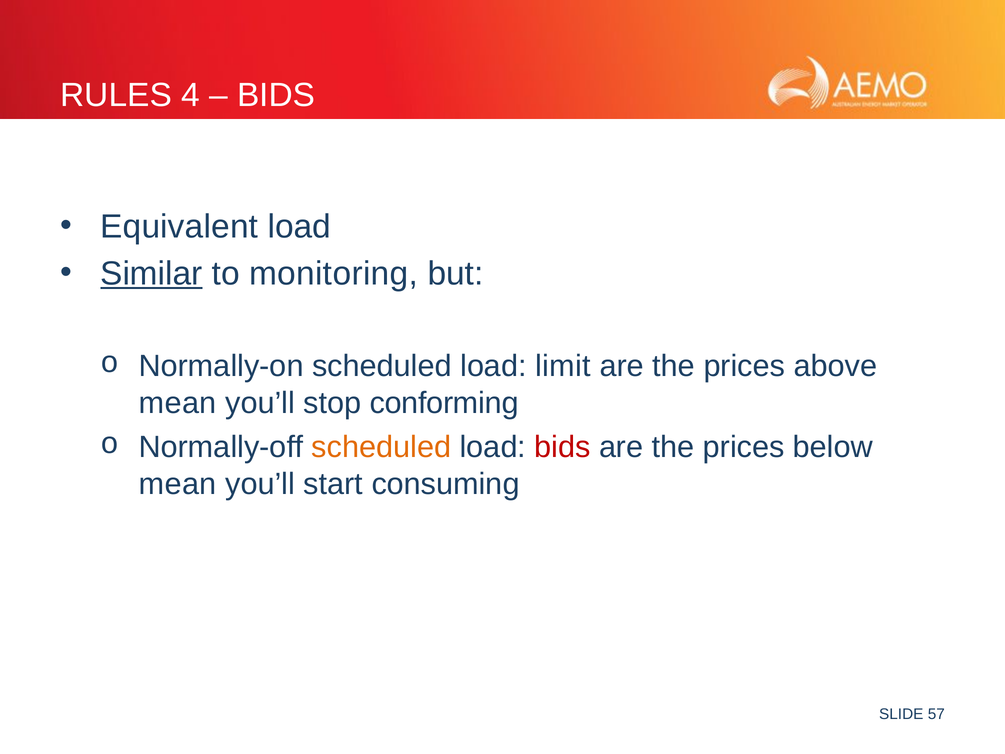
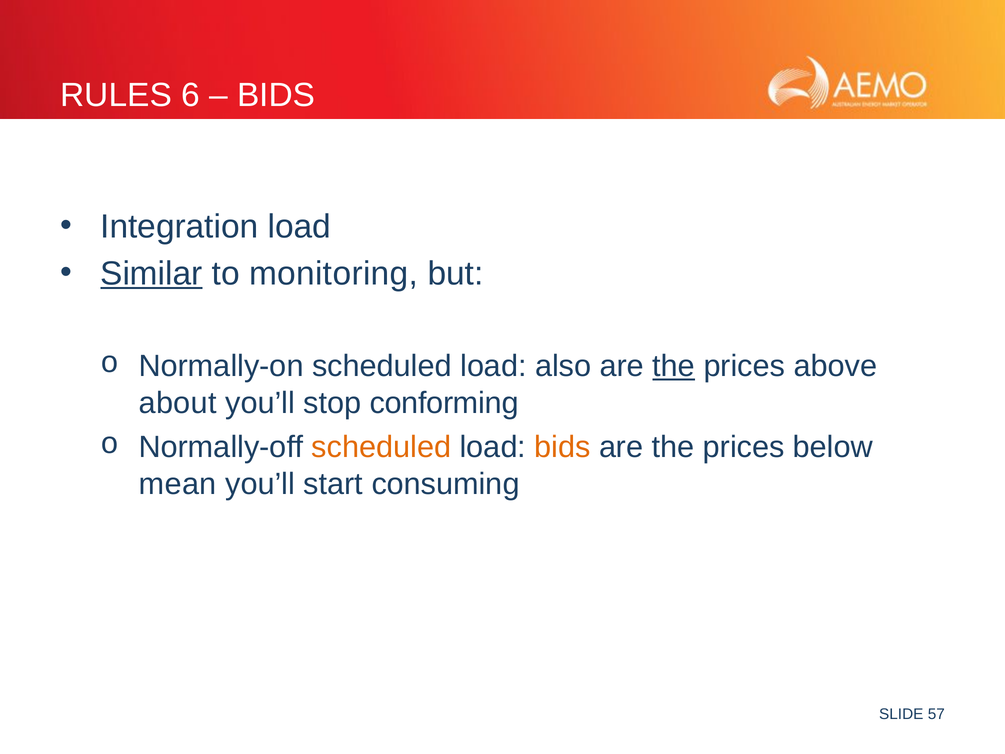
4: 4 -> 6 (190, 95)
Equivalent: Equivalent -> Integration (179, 227)
limit: limit -> also (563, 366)
the underline: none -> present (674, 366)
mean: mean -> about (178, 403)
bids colour: red -> orange (563, 447)
